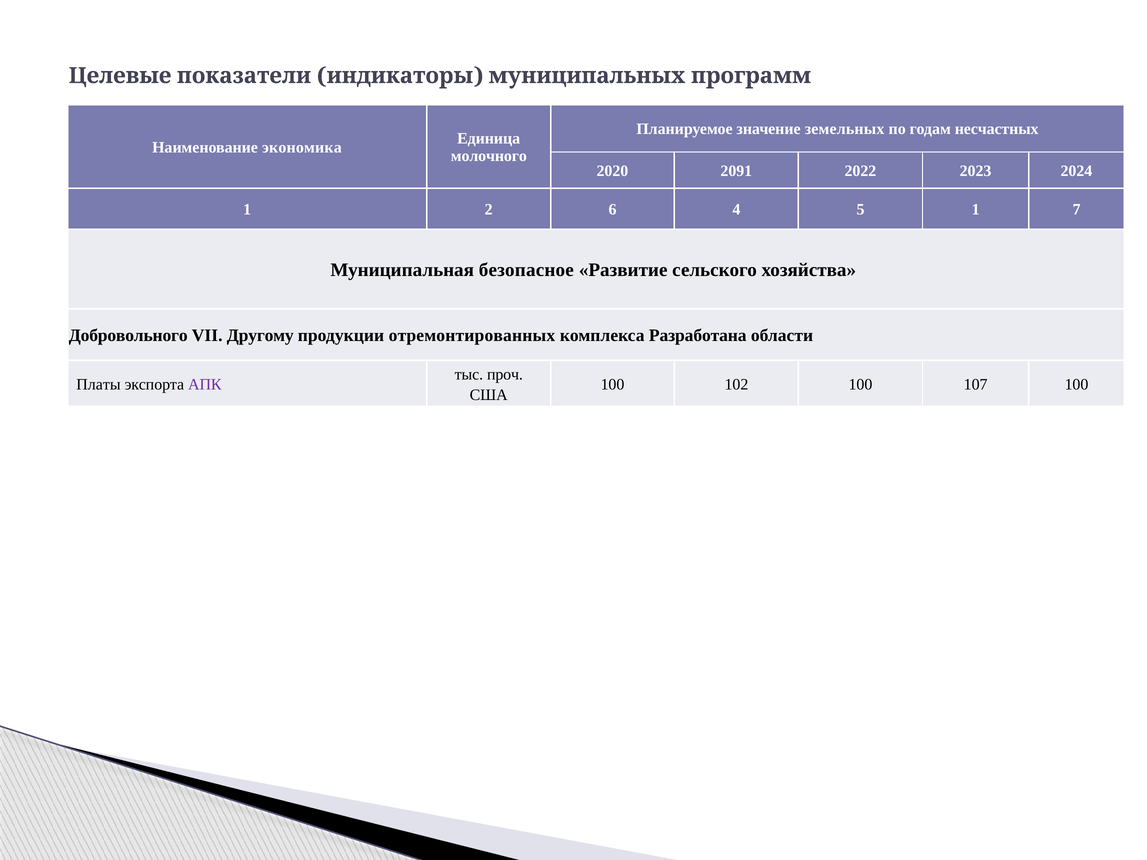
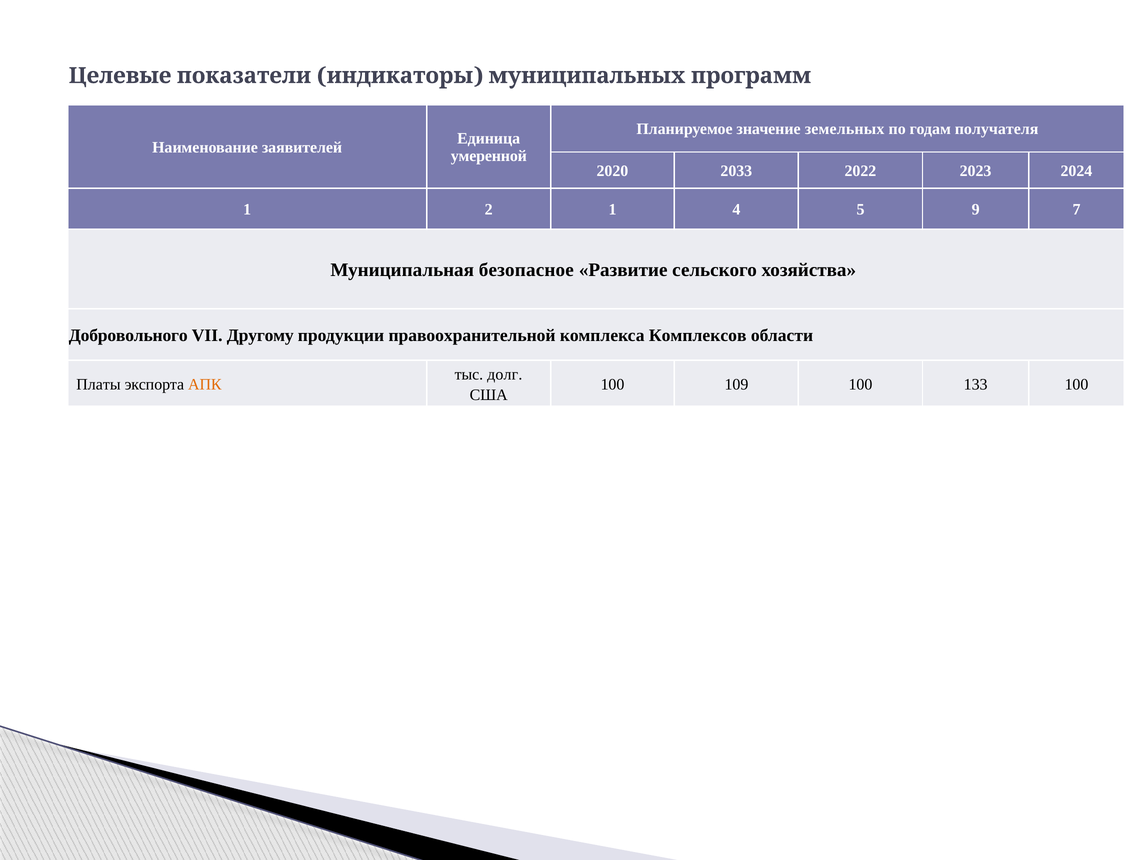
несчастных: несчастных -> получателя (997, 129)
экономика: экономика -> заявителей (302, 147)
молочного: молочного -> умеренной (489, 156)
2091: 2091 -> 2033 (736, 171)
2 6: 6 -> 1 (613, 210)
5 1: 1 -> 9 (976, 210)
отремонтированных: отремонтированных -> правоохранительной (472, 335)
Разработана: Разработана -> Комплексов (698, 335)
проч: проч -> долг (505, 375)
АПК colour: purple -> orange (205, 385)
102: 102 -> 109 (736, 385)
107: 107 -> 133 (976, 385)
